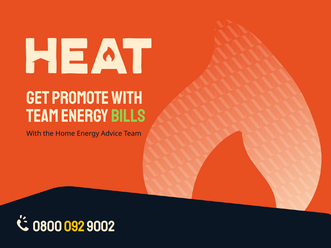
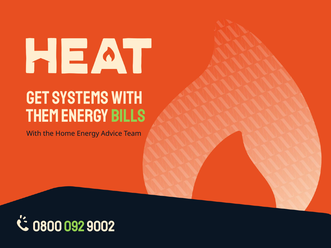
promote: promote -> systems (80, 98)
team: team -> them (43, 116)
092 colour: yellow -> light green (74, 227)
